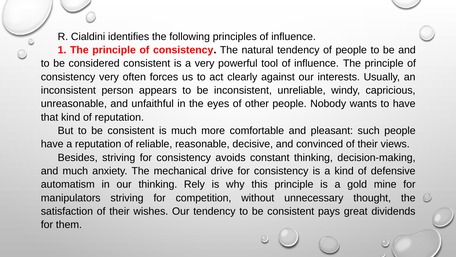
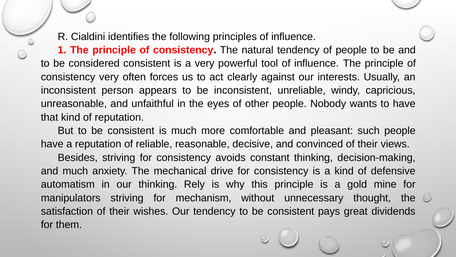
competition: competition -> mechanism (204, 198)
